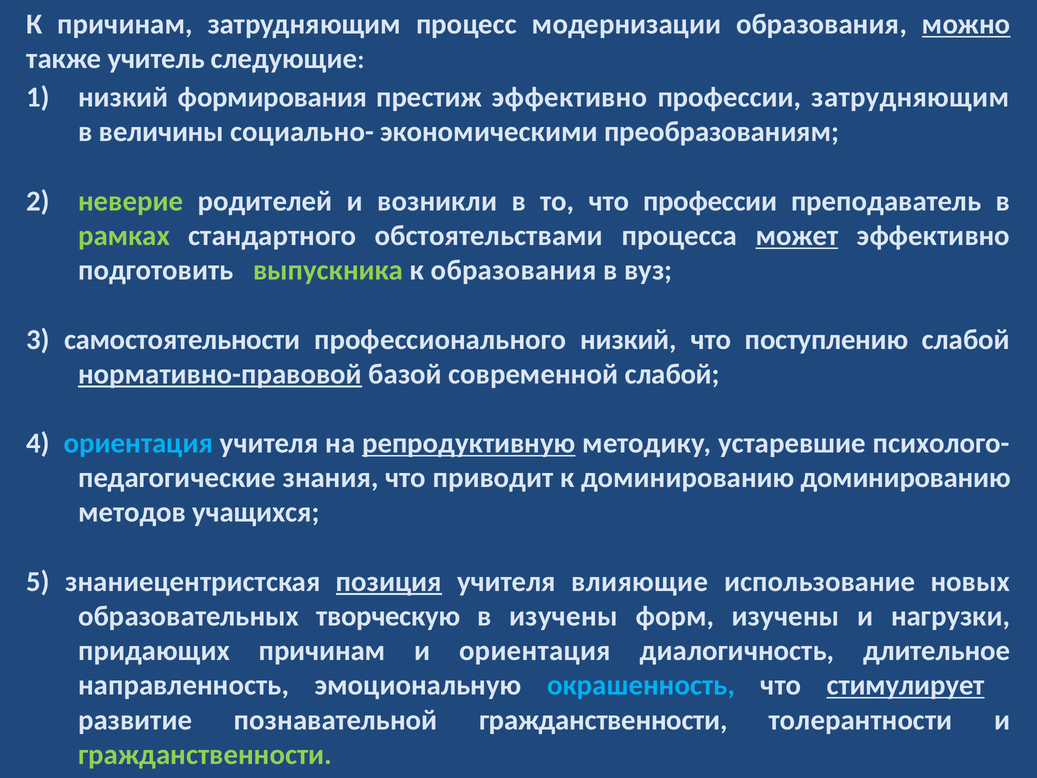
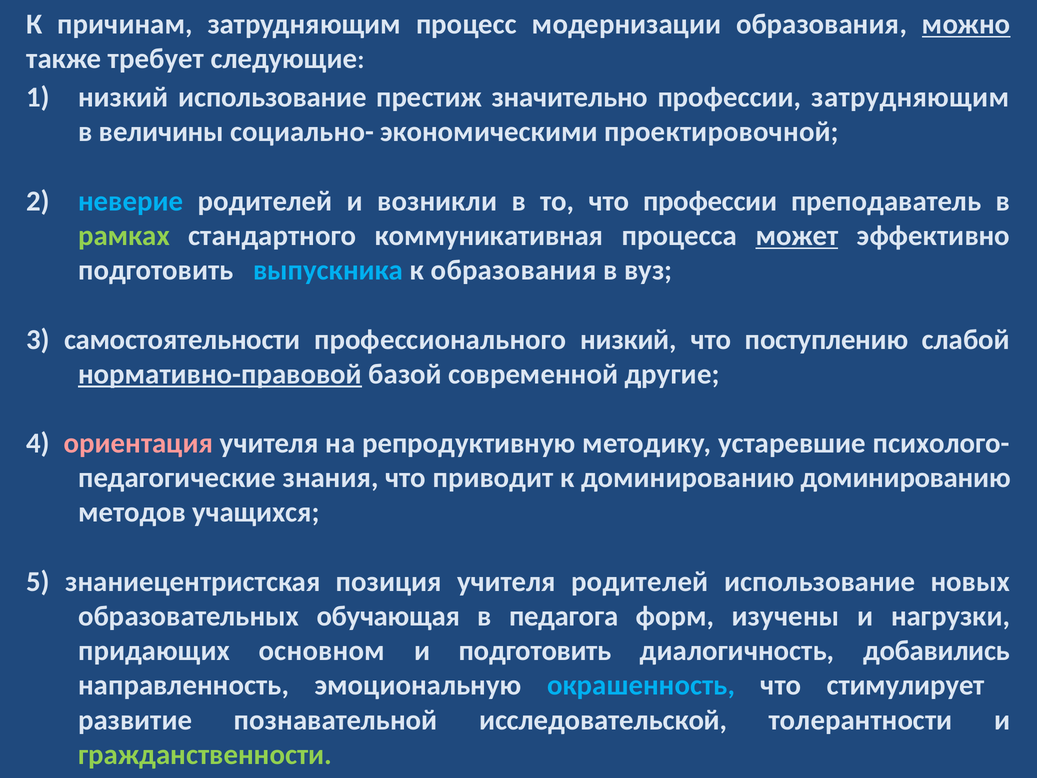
учитель: учитель -> требует (156, 59)
низкий формирования: формирования -> использование (272, 97)
престиж эффективно: эффективно -> значительно (570, 97)
преобразованиям: преобразованиям -> проектировочной (721, 132)
неверие colour: light green -> light blue (131, 201)
обстоятельствами: обстоятельствами -> коммуникативная (489, 236)
выпускника colour: light green -> light blue (328, 270)
современной слабой: слабой -> другие (672, 374)
ориентация colour: light blue -> pink (138, 443)
репродуктивную underline: present -> none (469, 443)
позиция underline: present -> none (389, 581)
учителя влияющие: влияющие -> родителей (640, 581)
творческую: творческую -> обучающая (388, 616)
в изучены: изучены -> педагога (564, 616)
придающих причинам: причинам -> основном (322, 651)
и ориентация: ориентация -> подготовить (535, 651)
длительное: длительное -> добавились (937, 651)
стимулирует underline: present -> none (906, 685)
познавательной гражданственности: гражданственности -> исследовательской (603, 720)
